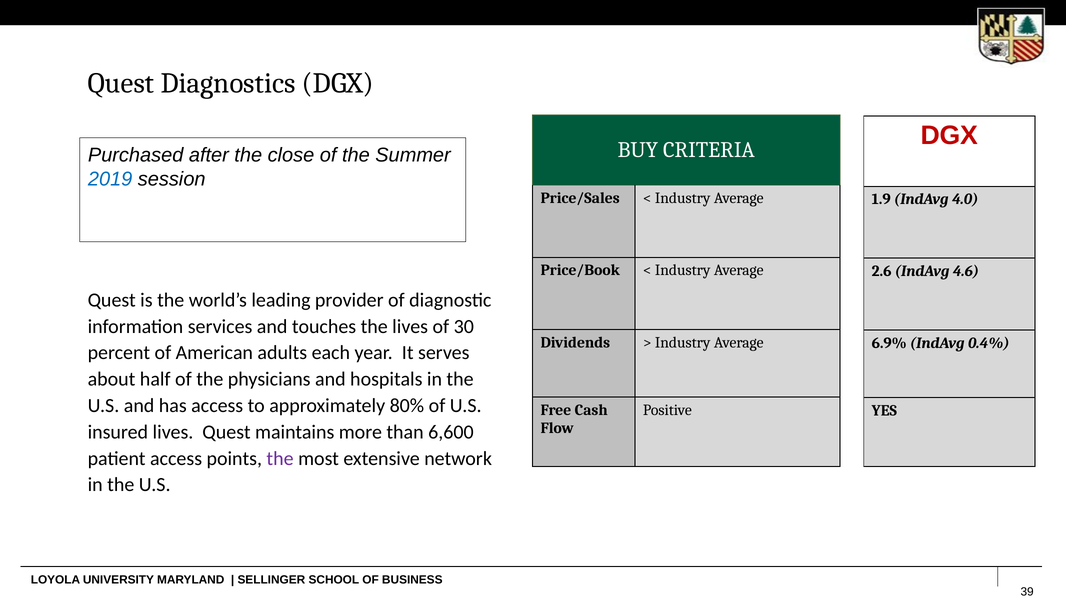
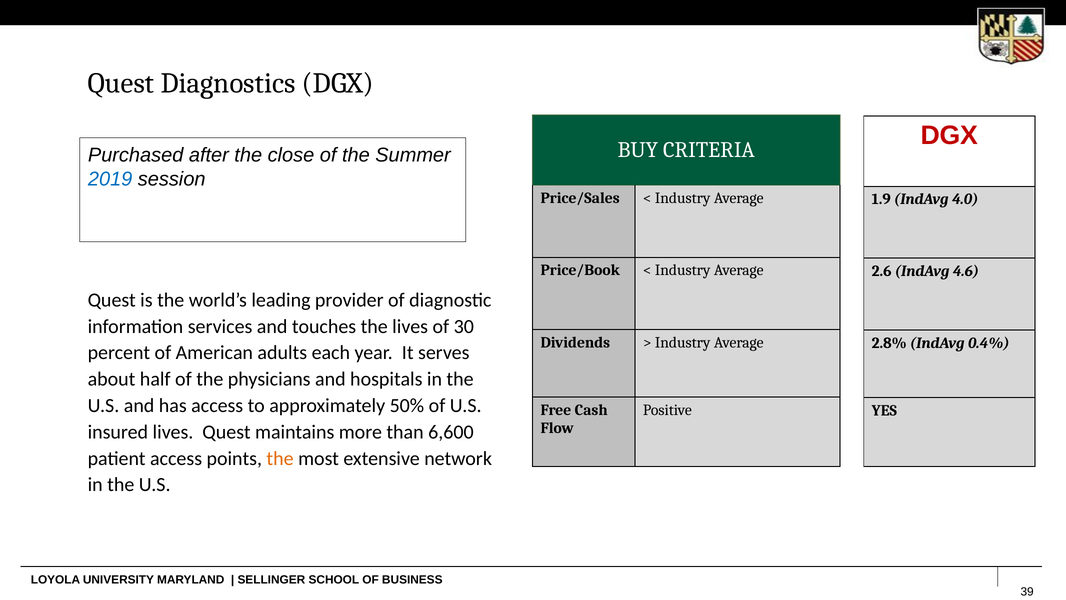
6.9%: 6.9% -> 2.8% (889, 343)
80%: 80% -> 50% (407, 405)
the colour: purple -> orange (280, 458)
